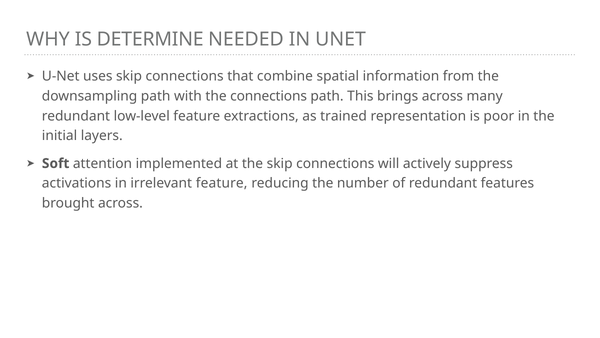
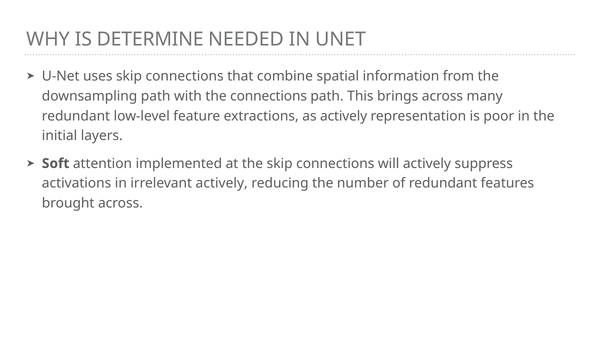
as trained: trained -> actively (344, 116)
irrelevant feature: feature -> actively (222, 183)
